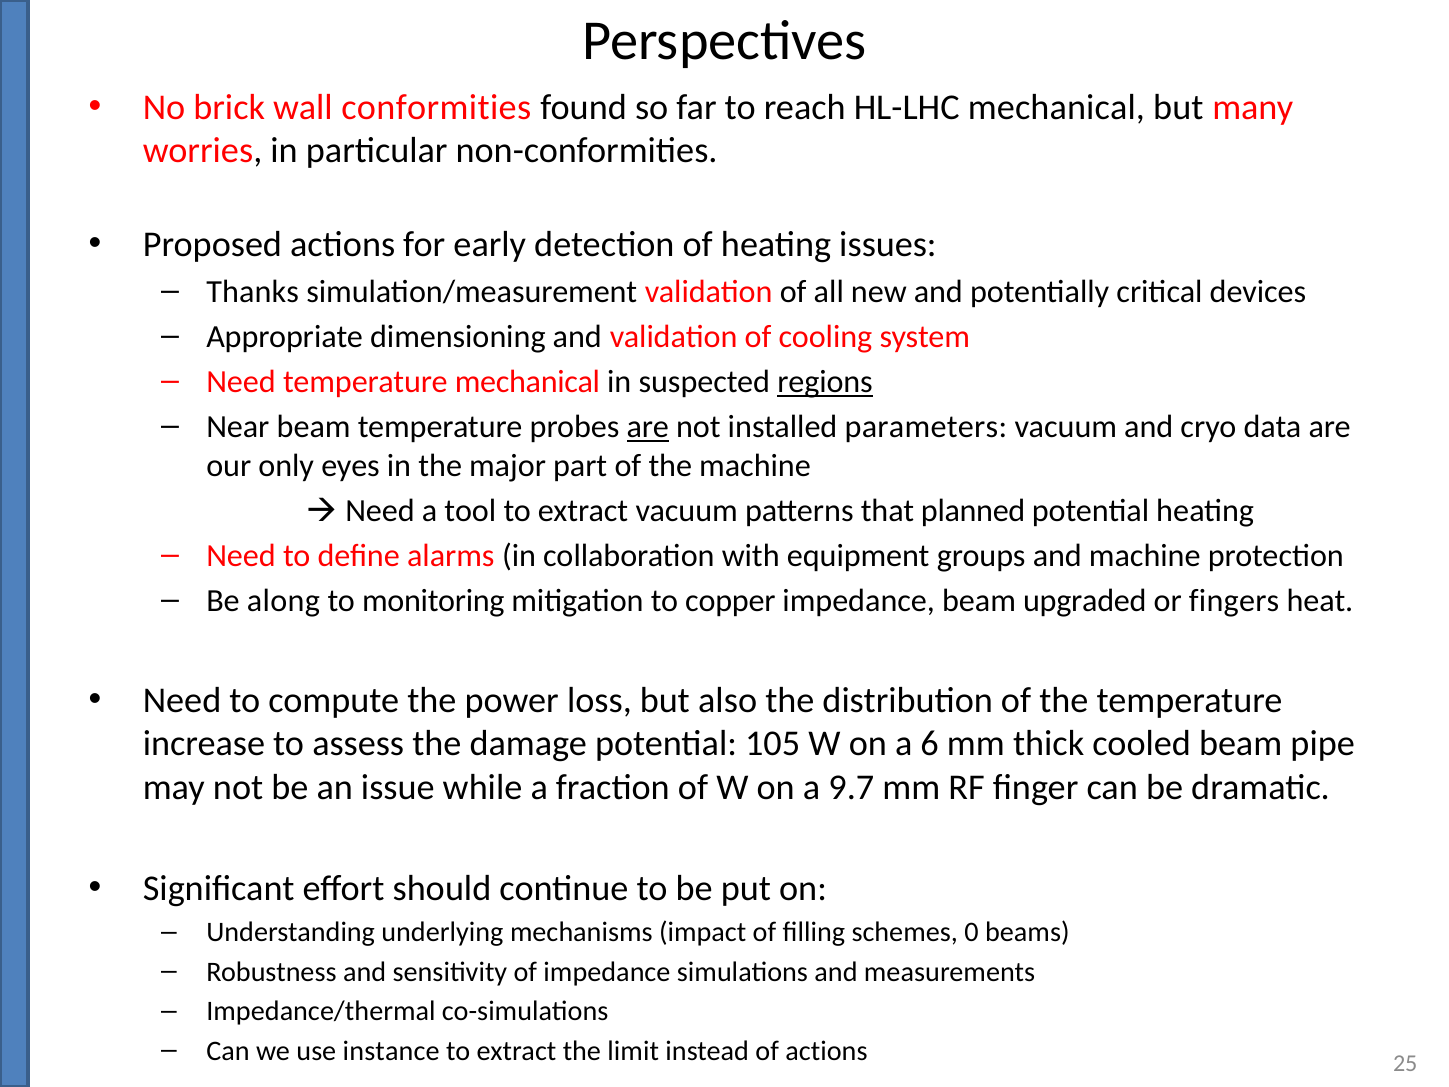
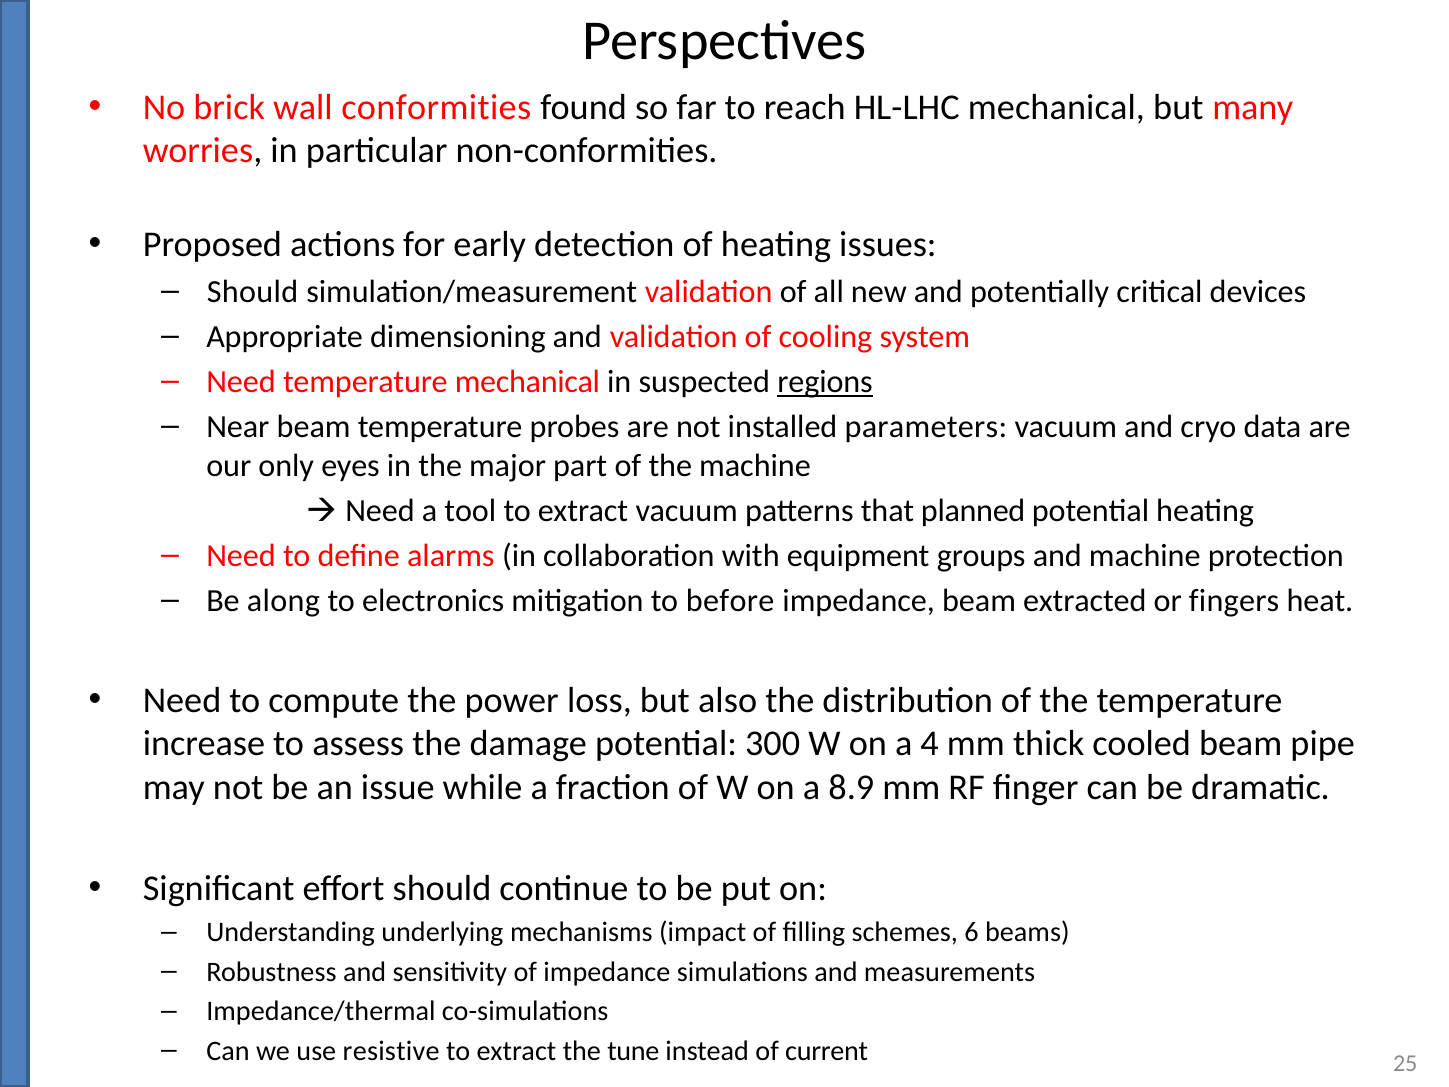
Thanks: Thanks -> Should (253, 292)
are underline: present -> none (648, 427)
monitoring: monitoring -> electronics (433, 601)
copper: copper -> before (730, 601)
upgraded: upgraded -> extracted (1085, 601)
105: 105 -> 300 (773, 744)
6: 6 -> 4 (930, 744)
9.7: 9.7 -> 8.9 (851, 787)
0: 0 -> 6 (972, 932)
instance: instance -> resistive (391, 1051)
limit: limit -> tune (633, 1051)
of actions: actions -> current (827, 1051)
